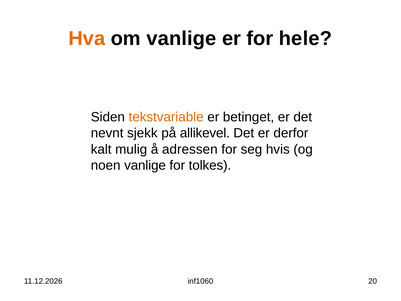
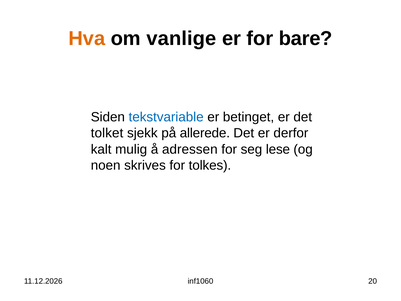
hele: hele -> bare (306, 39)
tekstvariable colour: orange -> blue (166, 117)
nevnt: nevnt -> tolket (107, 133)
allikevel: allikevel -> allerede (205, 133)
hvis: hvis -> lese (278, 149)
noen vanlige: vanlige -> skrives (145, 165)
